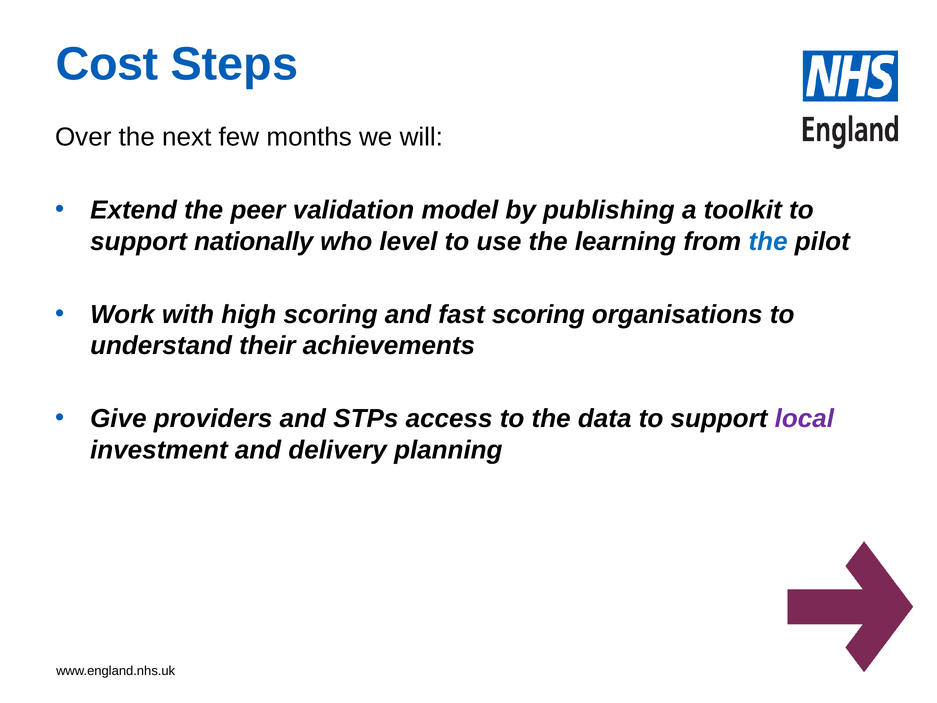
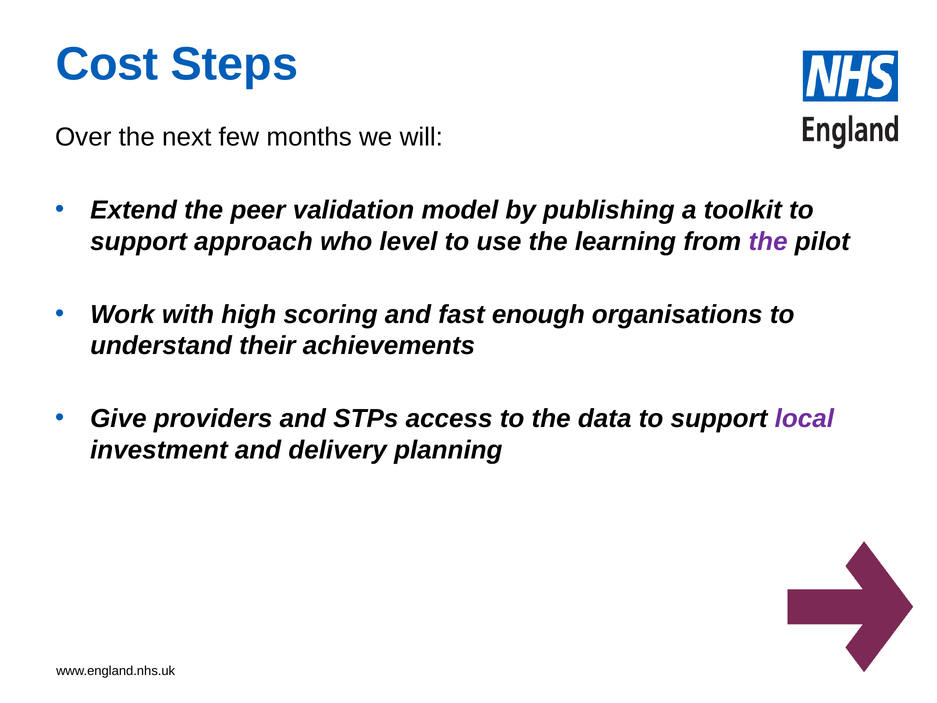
nationally: nationally -> approach (253, 241)
the colour: blue -> purple (768, 241)
fast scoring: scoring -> enough (538, 314)
